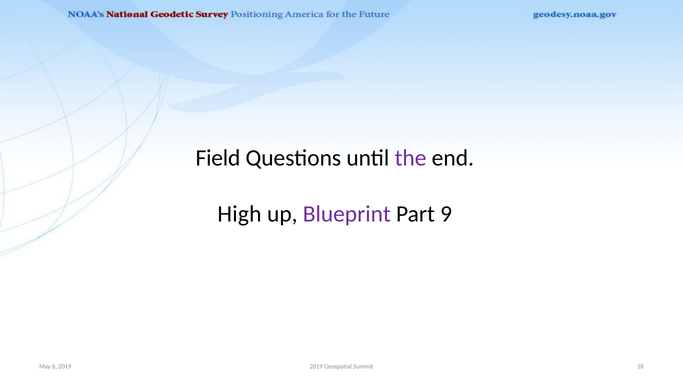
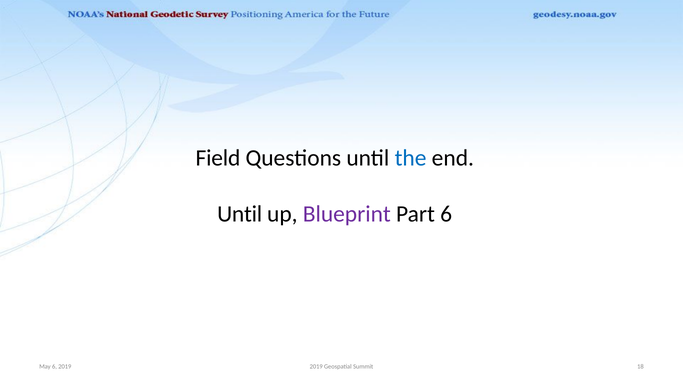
the colour: purple -> blue (411, 158)
High: High -> Until (240, 214)
Part 9: 9 -> 6 (446, 214)
